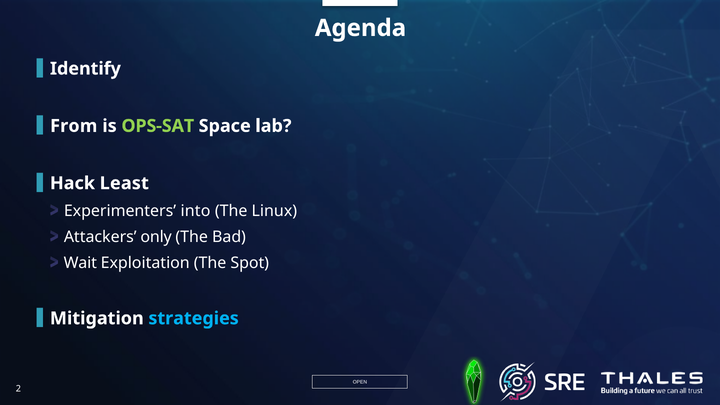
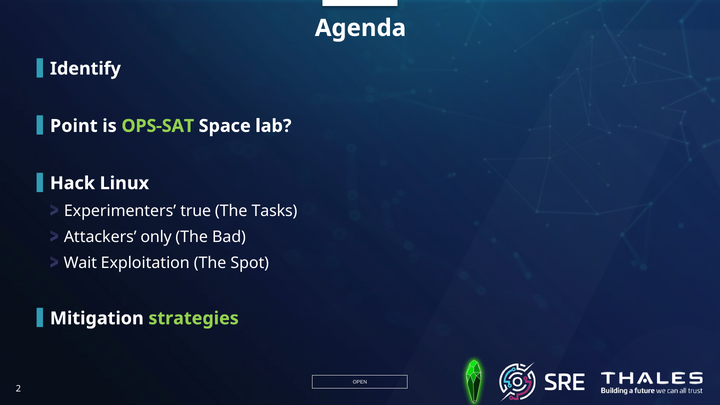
From: From -> Point (74, 126)
Least: Least -> Linux (124, 183)
into: into -> true (196, 211)
Linux: Linux -> Tasks (274, 211)
strategies colour: light blue -> light green (194, 318)
